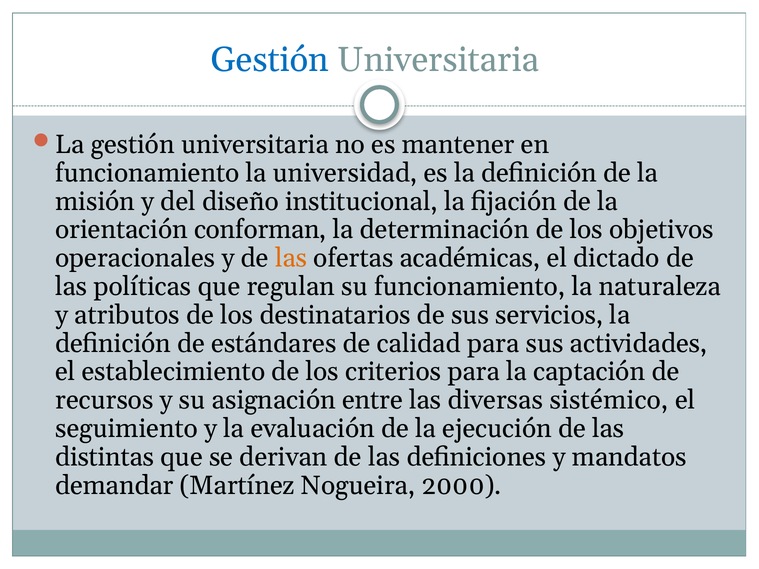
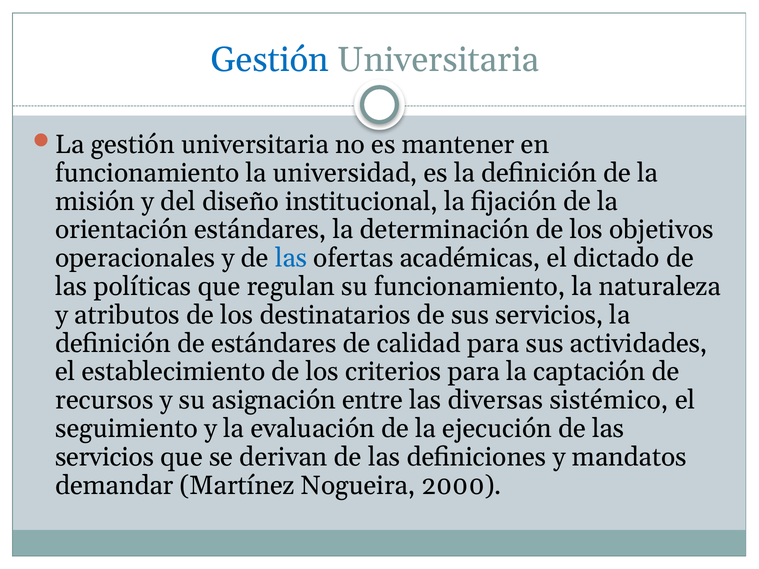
orientación conforman: conforman -> estándares (260, 230)
las colour: orange -> blue (291, 258)
distintas: distintas -> servicios (105, 457)
